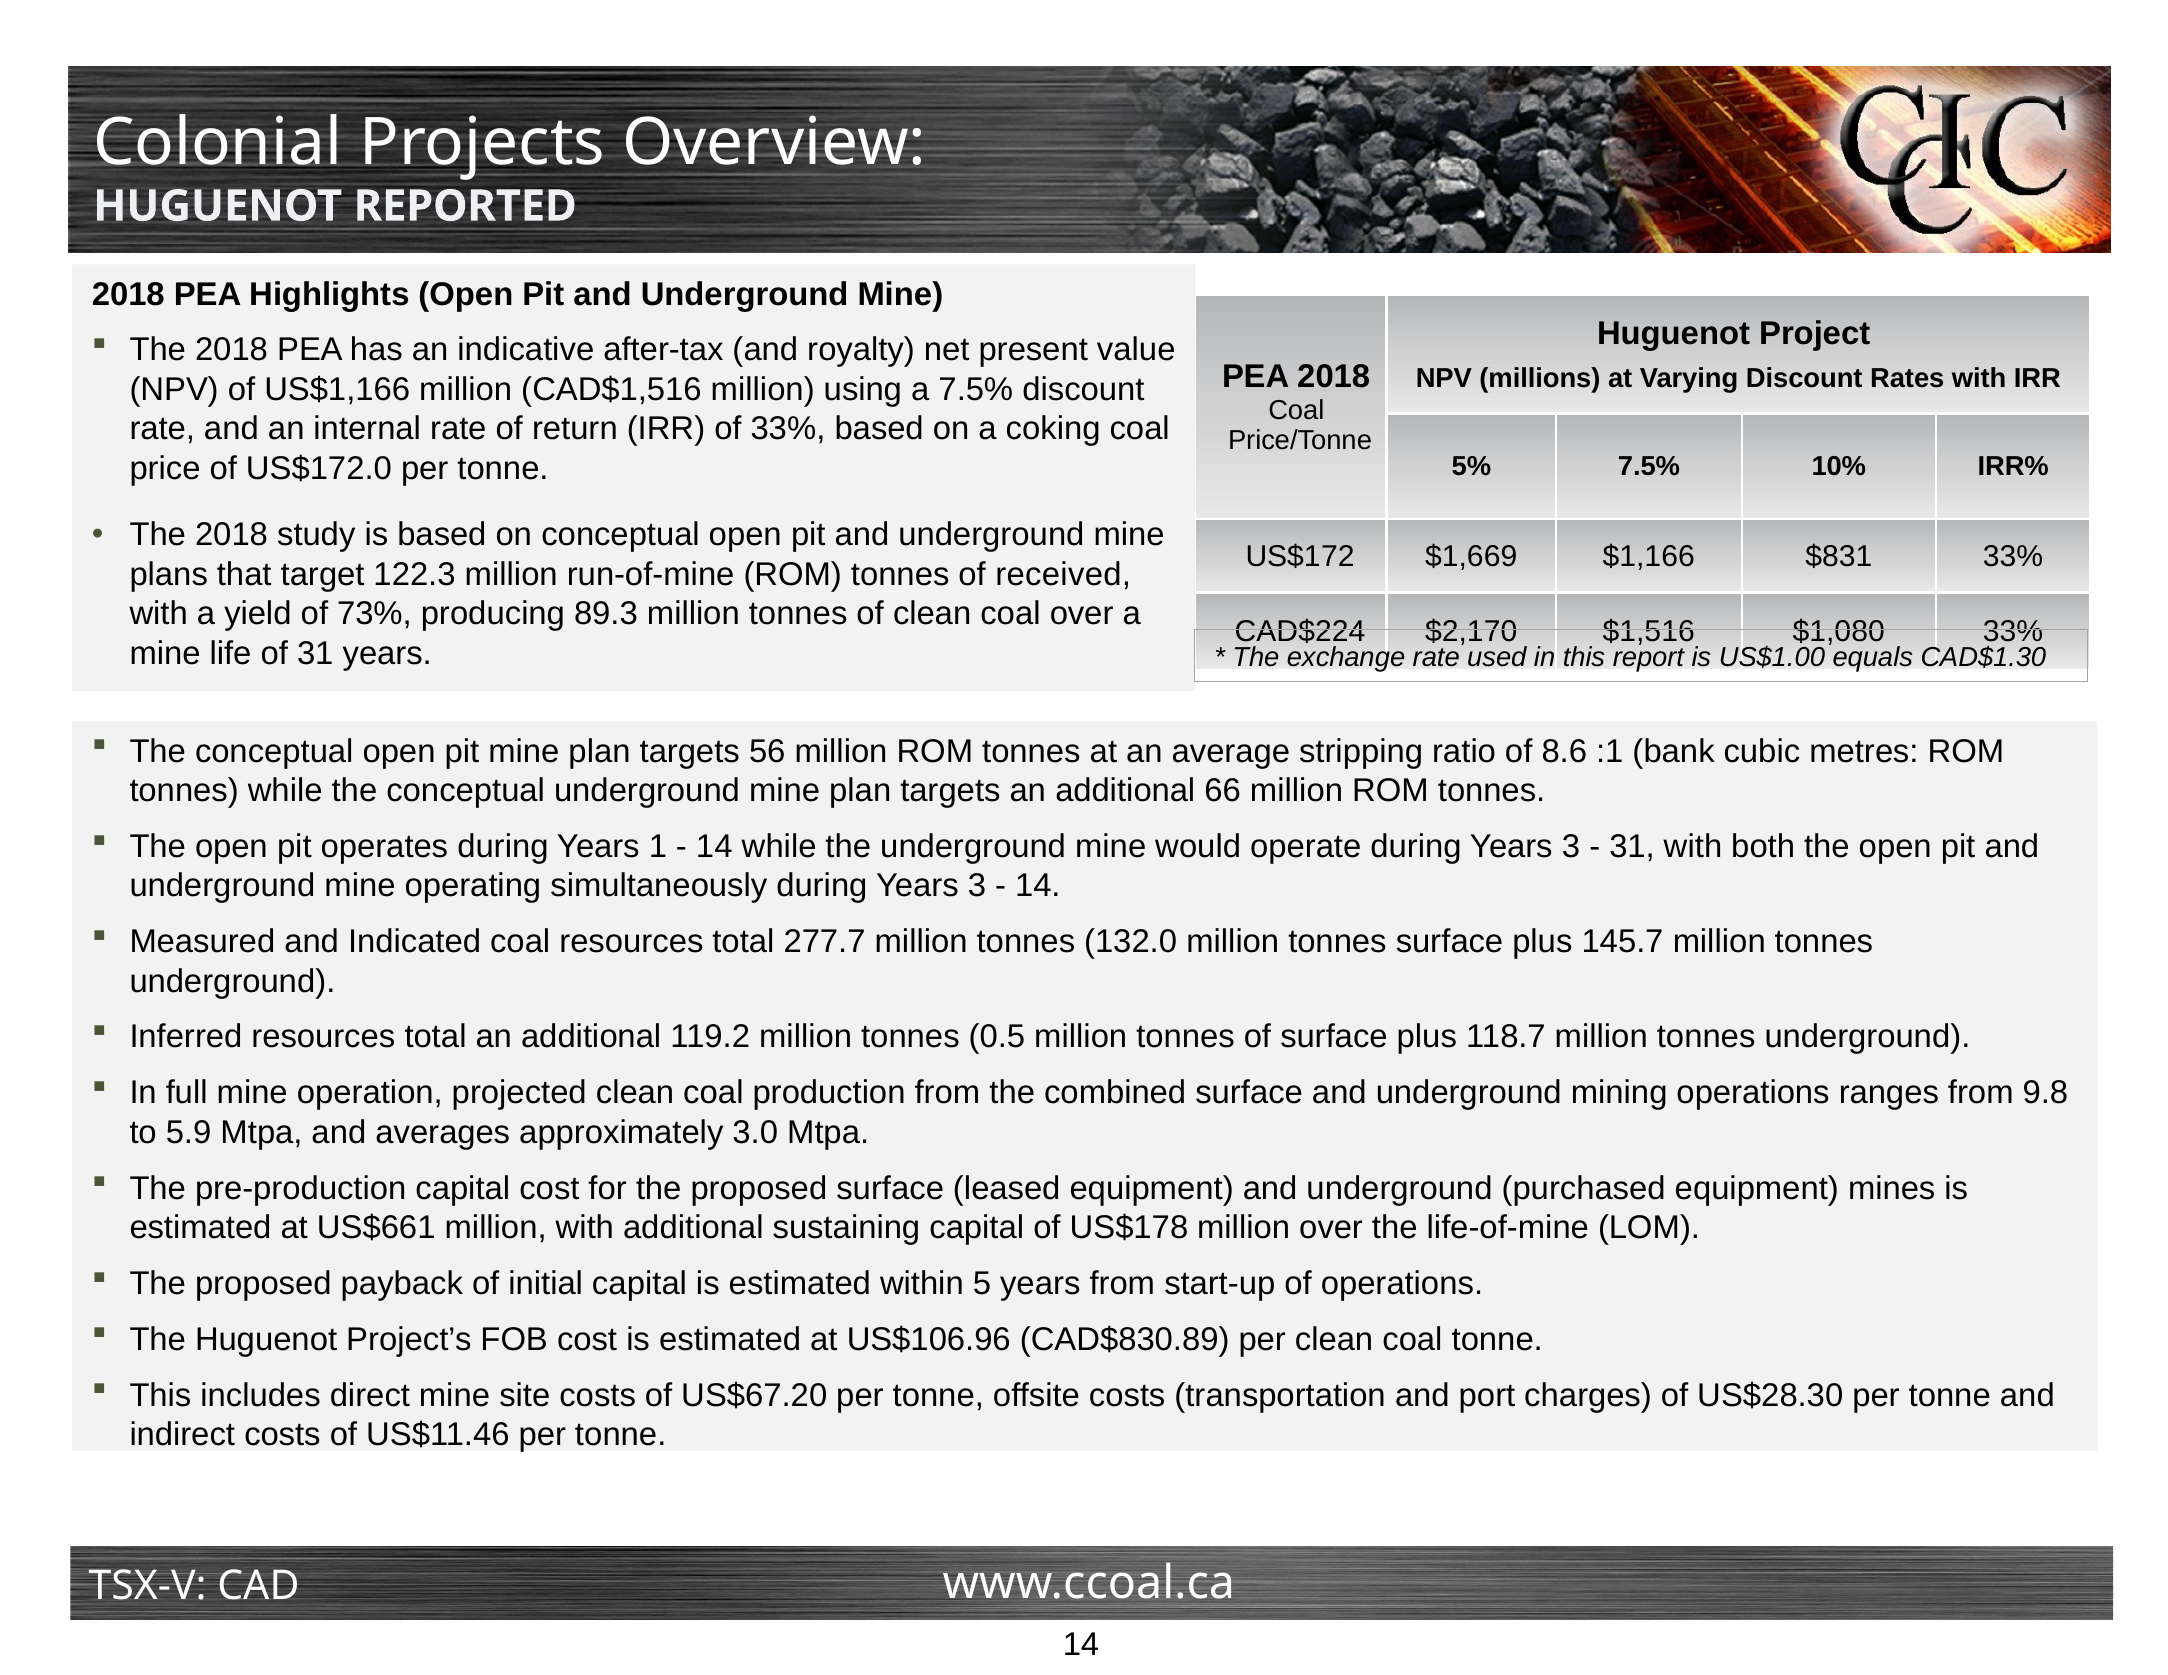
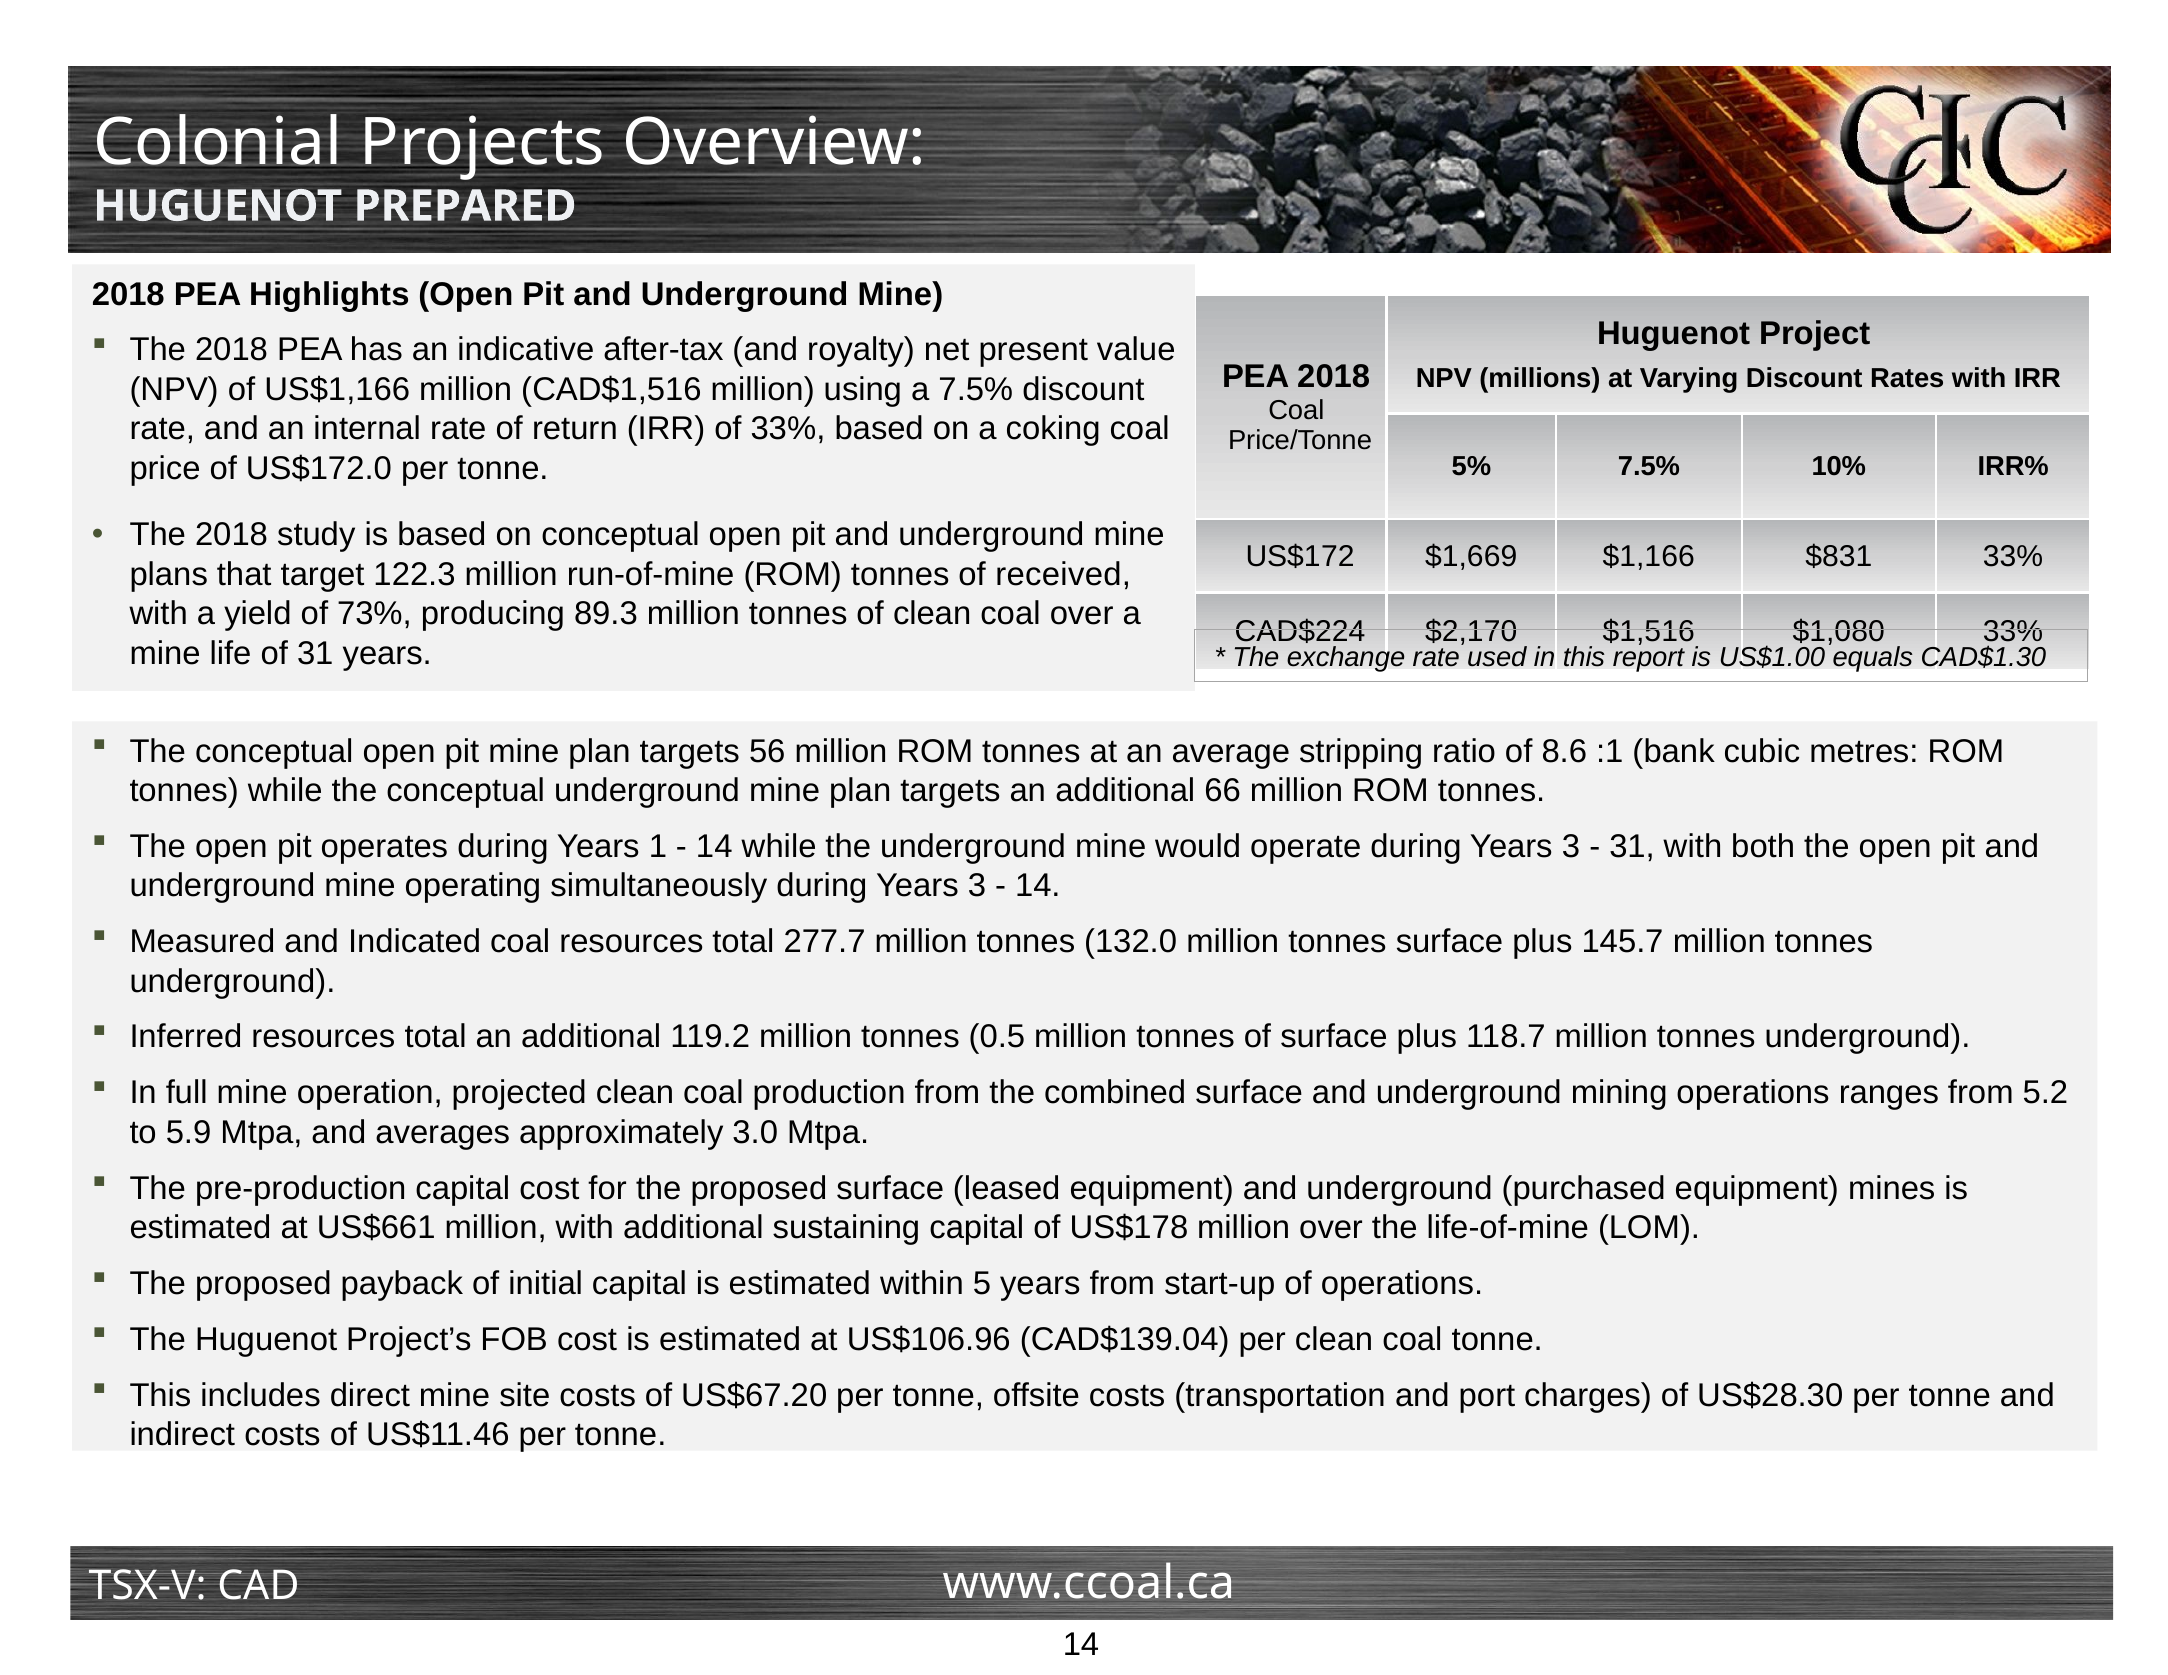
REPORTED: REPORTED -> PREPARED (465, 206)
9.8: 9.8 -> 5.2 (2045, 1093)
CAD$830.89: CAD$830.89 -> CAD$139.04 (1125, 1340)
